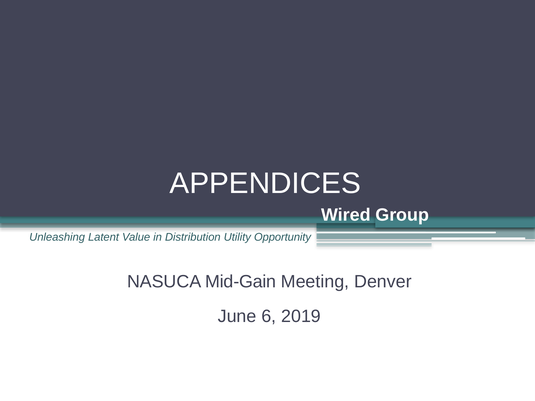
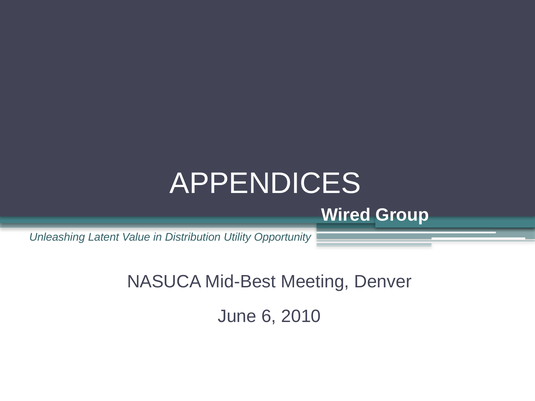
Mid-Gain: Mid-Gain -> Mid-Best (241, 282)
2019: 2019 -> 2010 (301, 316)
